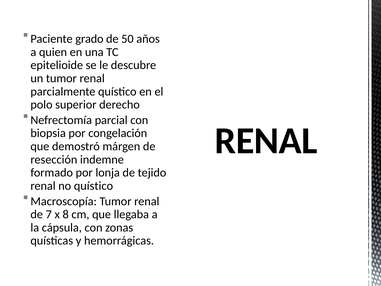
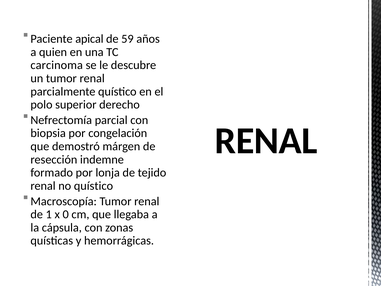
grado: grado -> apical (89, 39)
50: 50 -> 59 (127, 39)
epitelioide: epitelioide -> carcinoma (57, 65)
7: 7 -> 1 (49, 214)
8: 8 -> 0 (66, 214)
